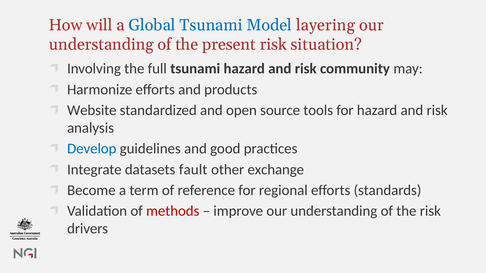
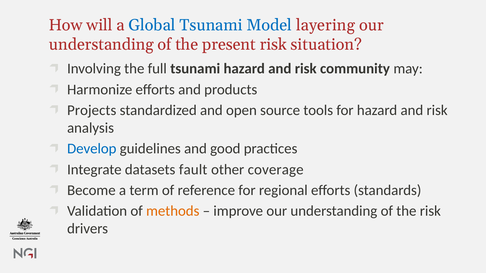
Website: Website -> Projects (92, 110)
exchange: exchange -> coverage (276, 170)
methods colour: red -> orange (173, 211)
